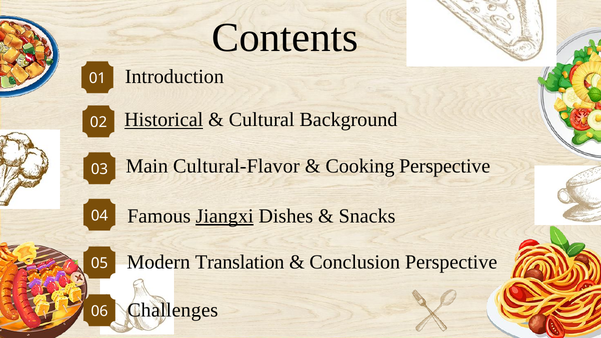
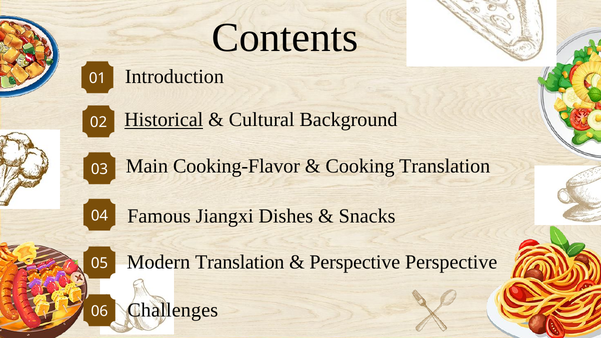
Cultural-Flavor: Cultural-Flavor -> Cooking-Flavor (237, 166)
Cooking Perspective: Perspective -> Translation (445, 166)
Jiangxi underline: present -> none (225, 216)
Conclusion: Conclusion -> Perspective (355, 262)
